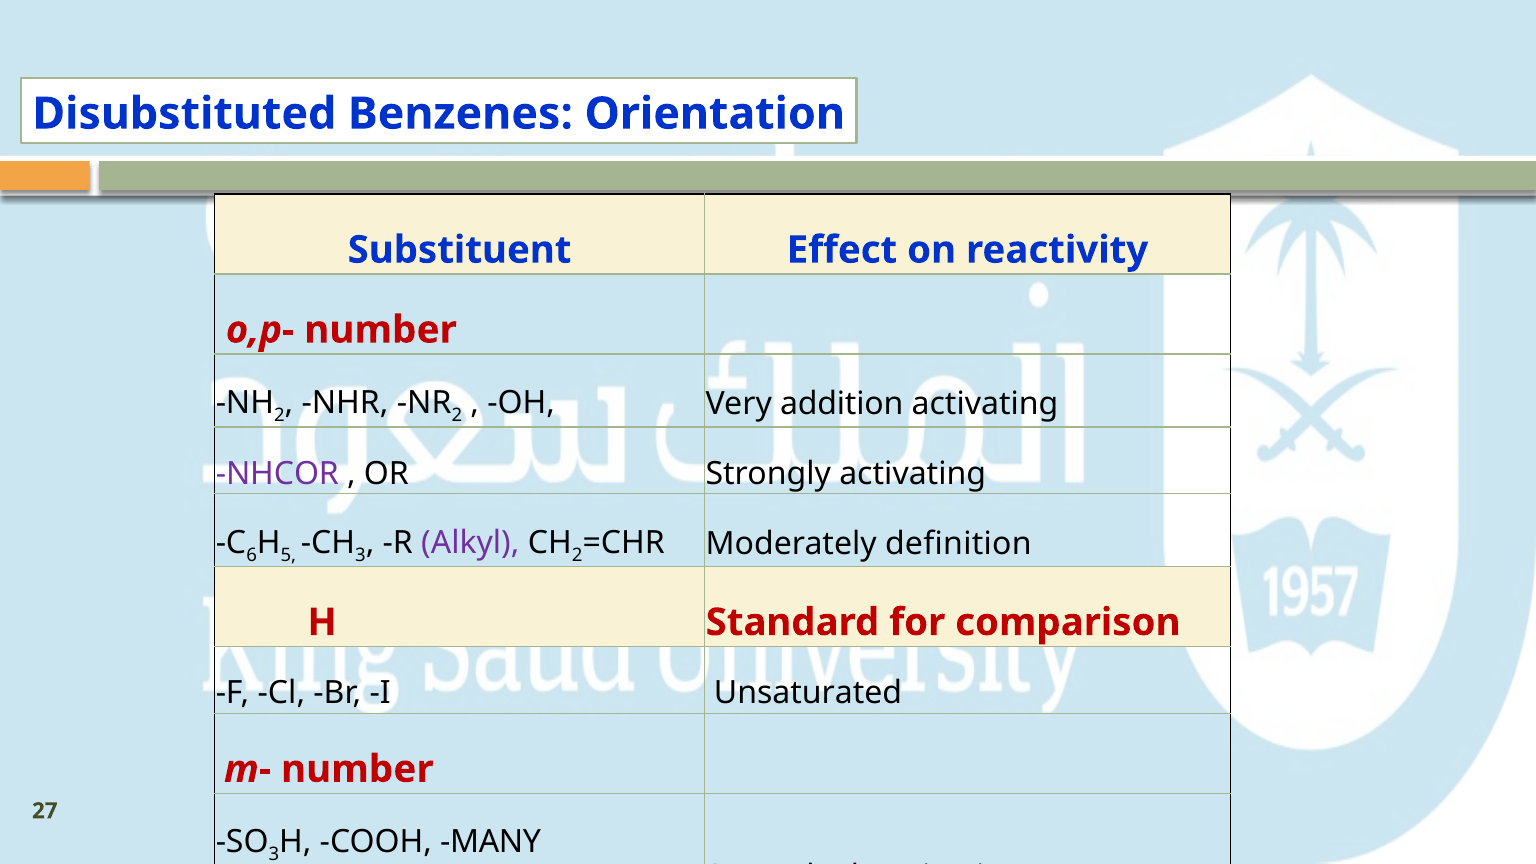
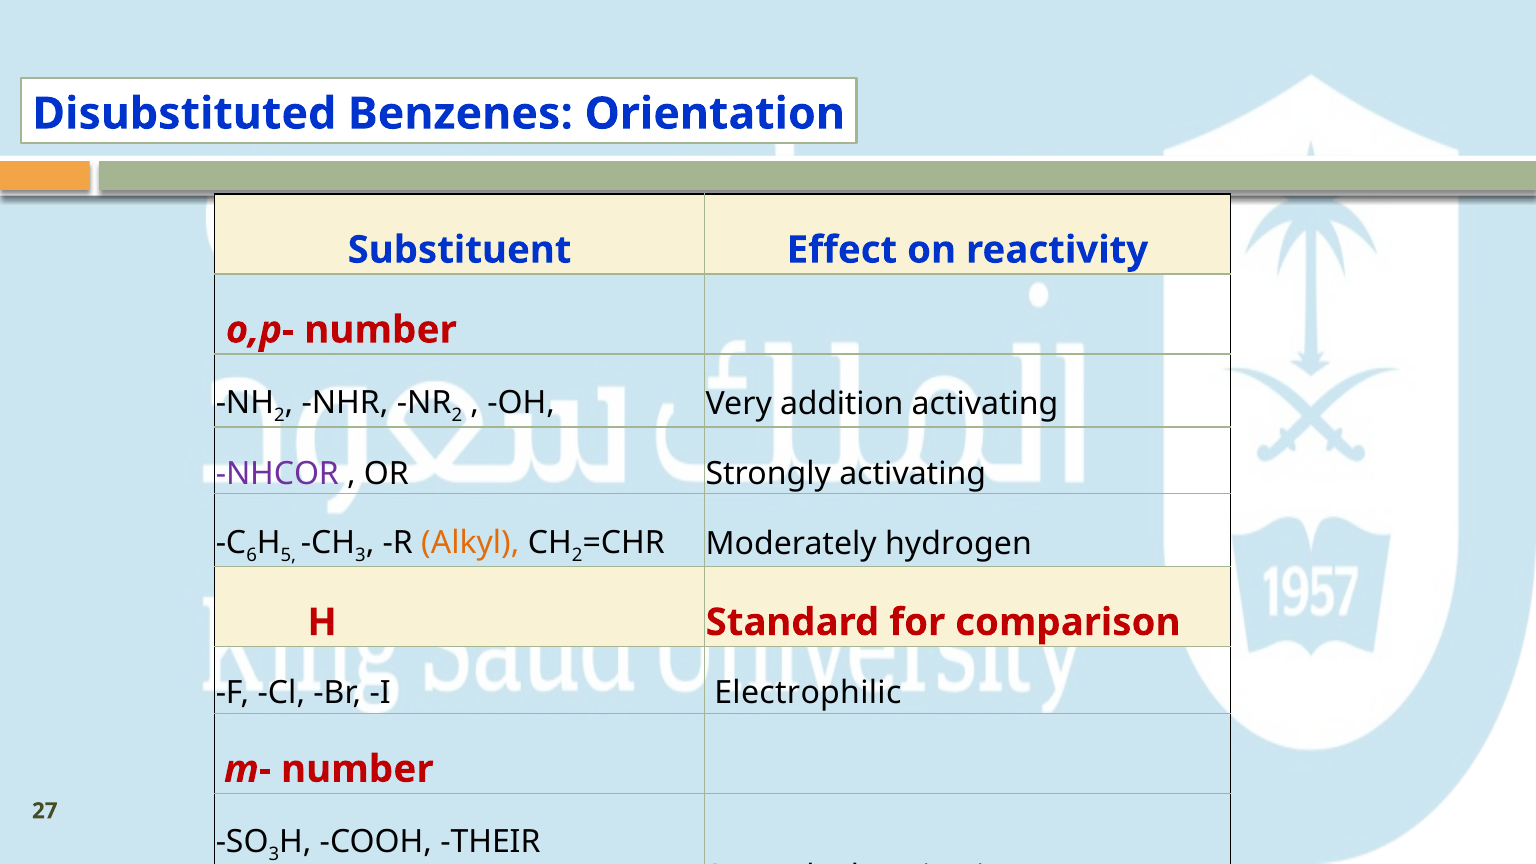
Alkyl colour: purple -> orange (470, 543)
definition: definition -> hydrogen (958, 544)
Unsaturated: Unsaturated -> Electrophilic (808, 693)
MANY: MANY -> THEIR (490, 842)
